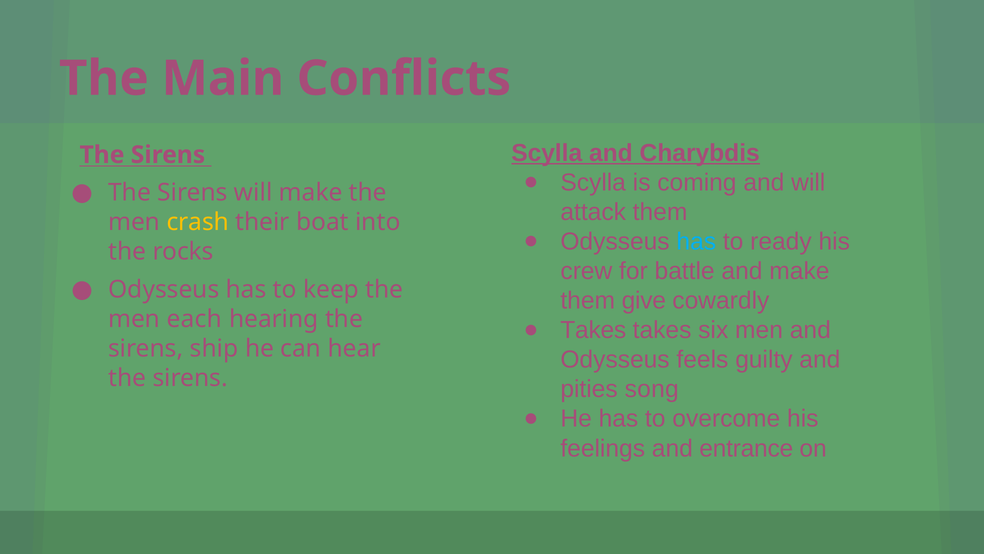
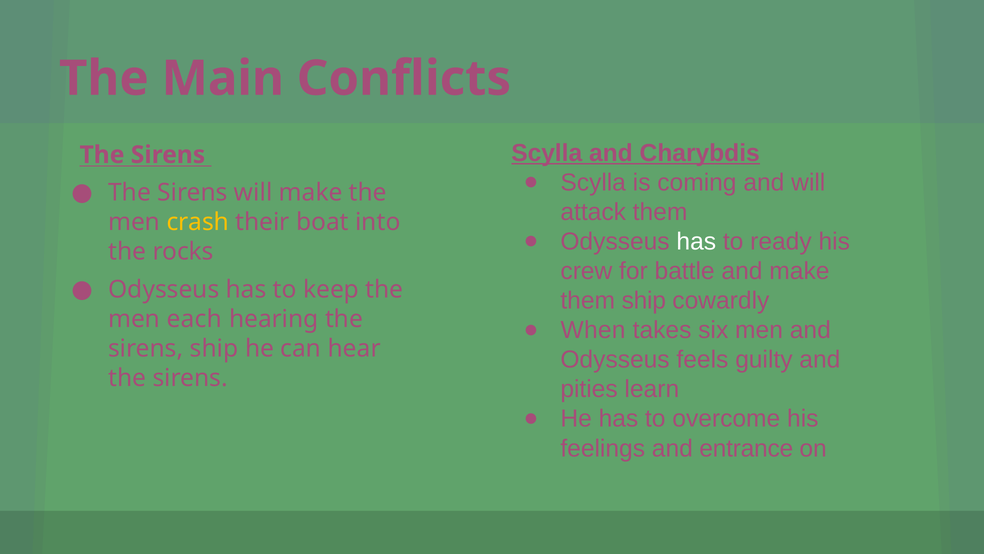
has colour: light blue -> white (696, 241)
them give: give -> ship (644, 300)
Takes: Takes -> When (593, 330)
song: song -> learn (652, 389)
